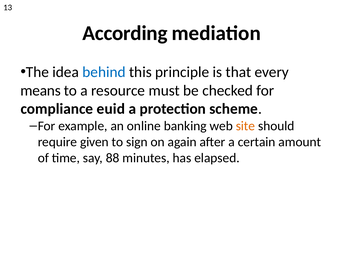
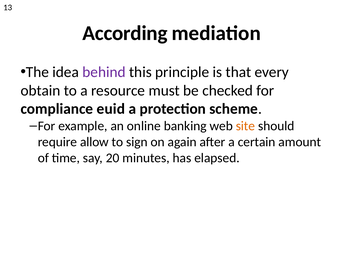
behind colour: blue -> purple (104, 72)
means: means -> obtain (40, 90)
given: given -> allow (94, 142)
88: 88 -> 20 (113, 158)
